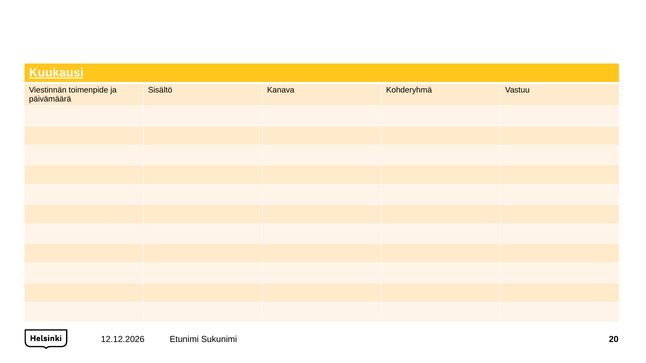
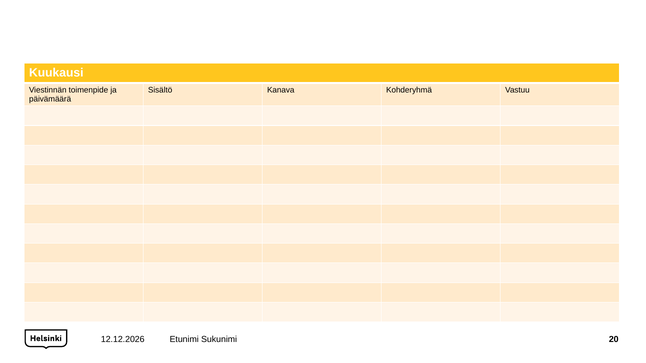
Kuukausi underline: present -> none (56, 73)
